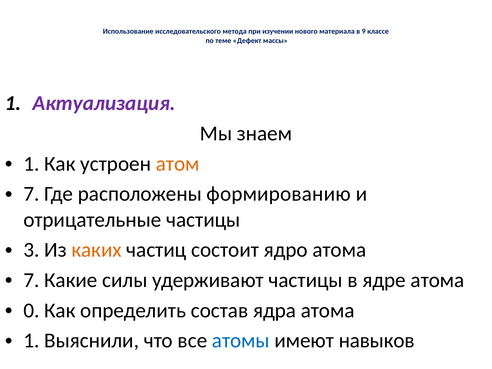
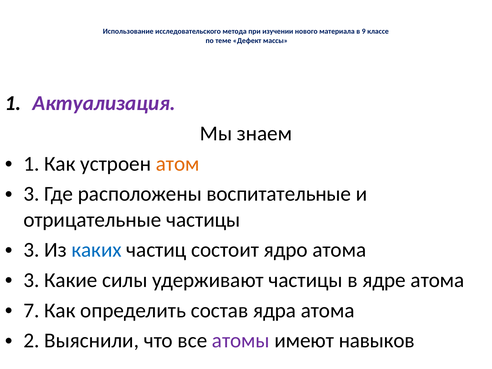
7: 7 -> 3 (31, 194)
формированию: формированию -> воспитательные (279, 194)
каких colour: orange -> blue (97, 250)
7: 7 -> 3 (31, 280)
0: 0 -> 7 (31, 310)
1: 1 -> 2 (31, 341)
атомы colour: blue -> purple (241, 341)
